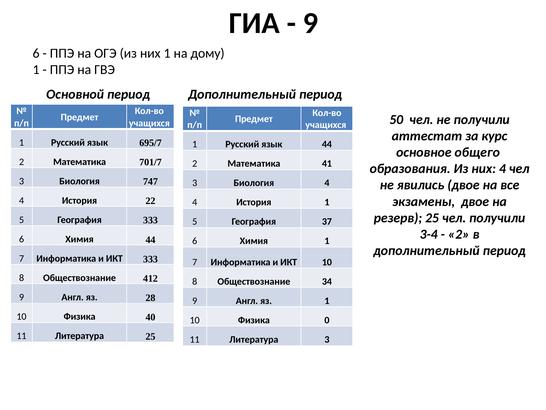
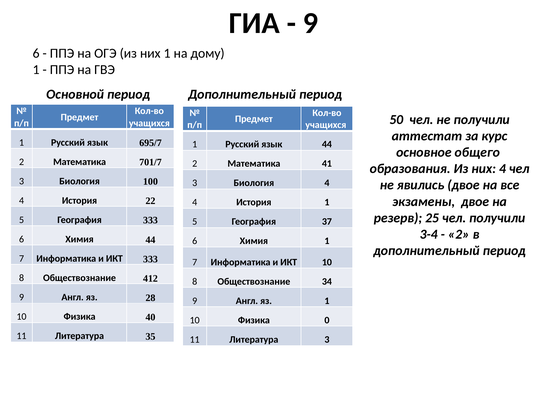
747: 747 -> 100 (150, 181)
Литература 25: 25 -> 35 (150, 336)
